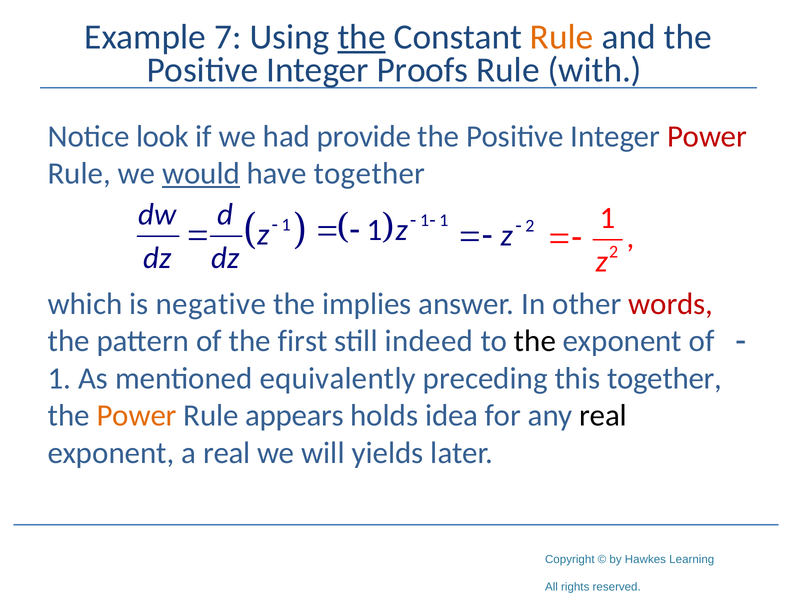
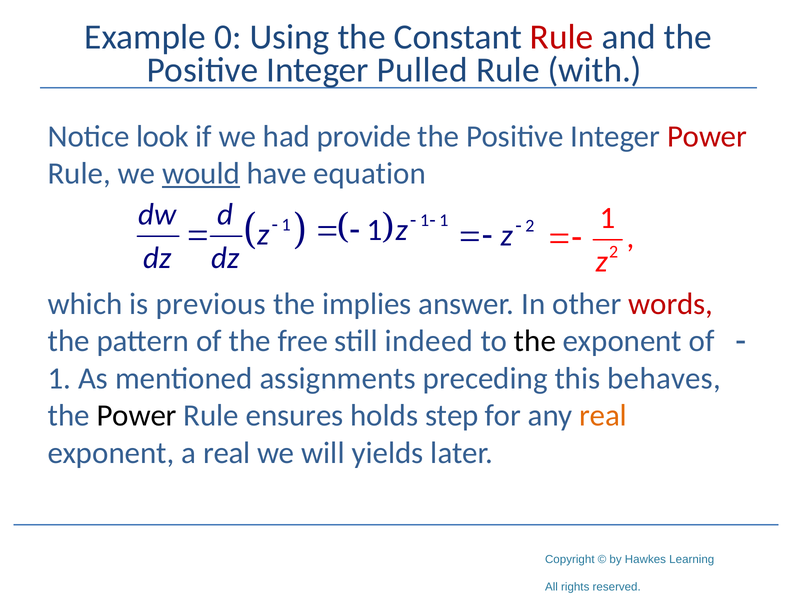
7: 7 -> 0 (228, 37)
the underline: present -> none (362, 37)
Rule colour: orange -> red (562, 37)
Proofs: Proofs -> Pulled (422, 70)
have together: together -> equation (370, 173)
negative: negative -> previous (211, 304)
first: first -> free (303, 341)
equivalently: equivalently -> assignments (338, 378)
this together: together -> behaves (664, 378)
Power colour: orange -> black (137, 415)
appears: appears -> ensures (295, 415)
idea: idea -> step (452, 415)
real colour: black -> orange (603, 415)
